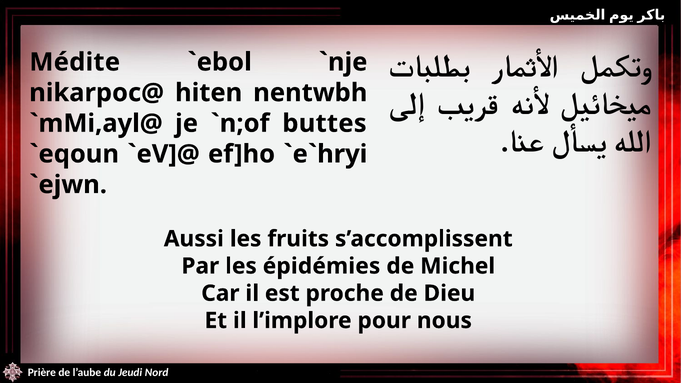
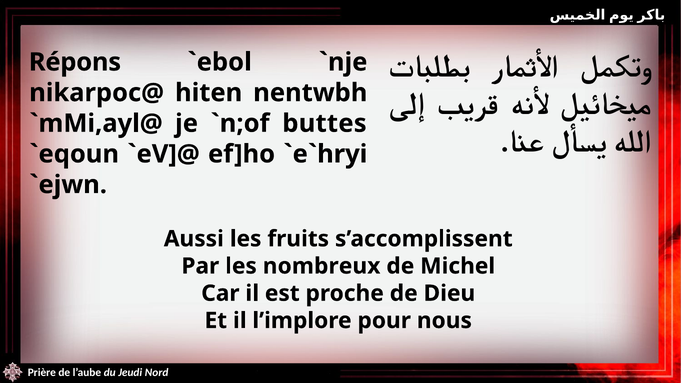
Médite: Médite -> Répons (75, 62)
épidémies: épidémies -> nombreux (322, 266)
